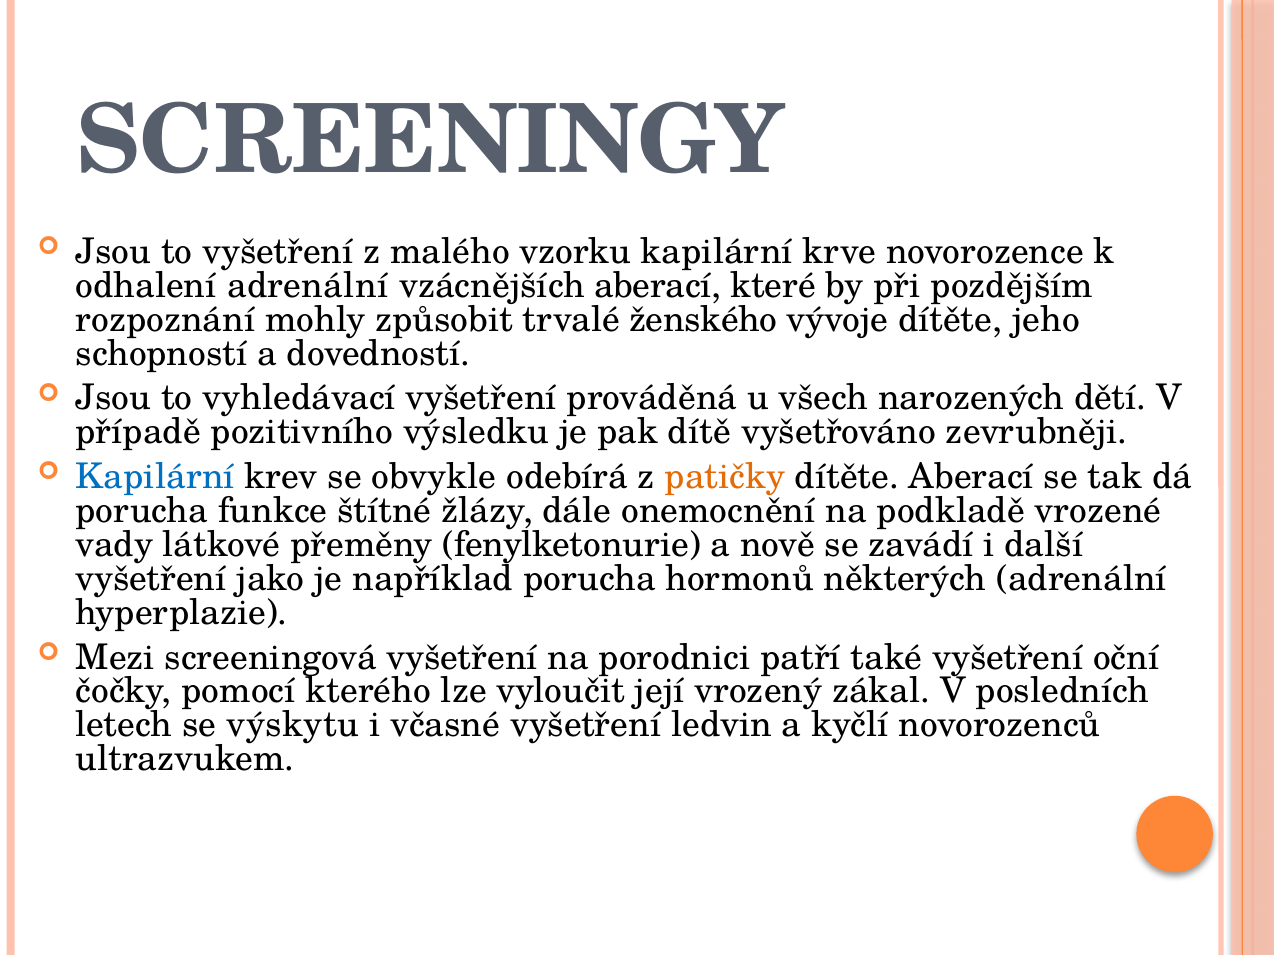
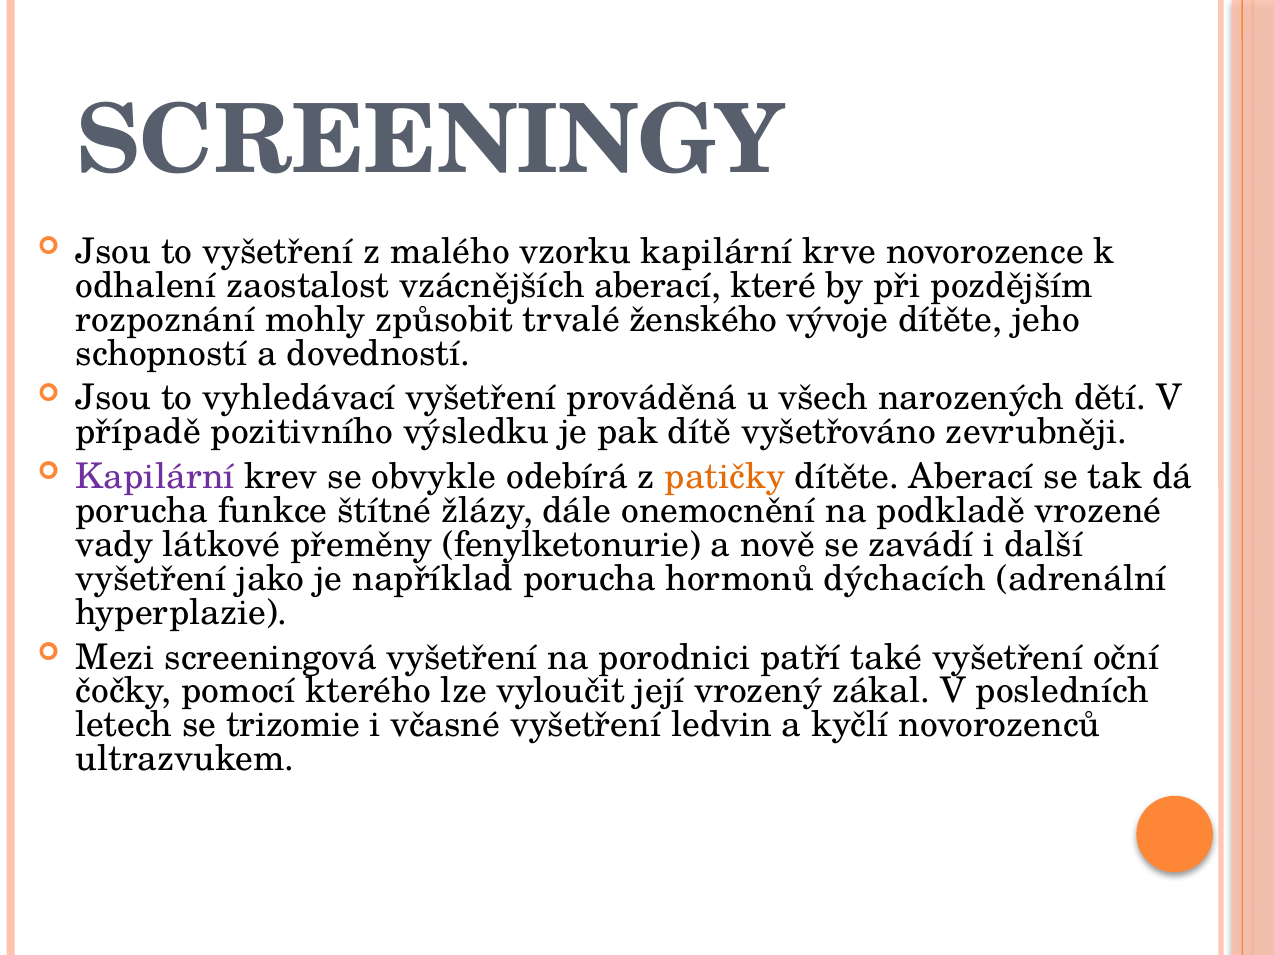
odhalení adrenální: adrenální -> zaostalost (308, 286)
Kapilární colour: blue -> purple (155, 477)
některých: některých -> dýchacích (905, 579)
výskytu: výskytu -> trizomie (293, 726)
